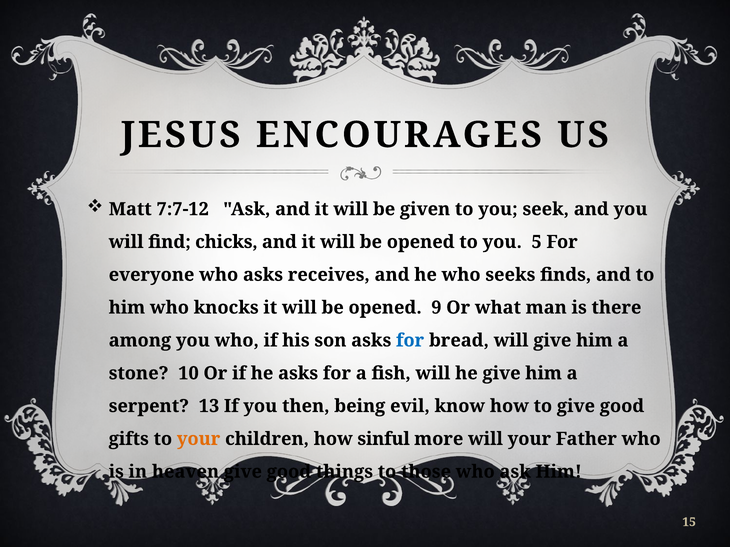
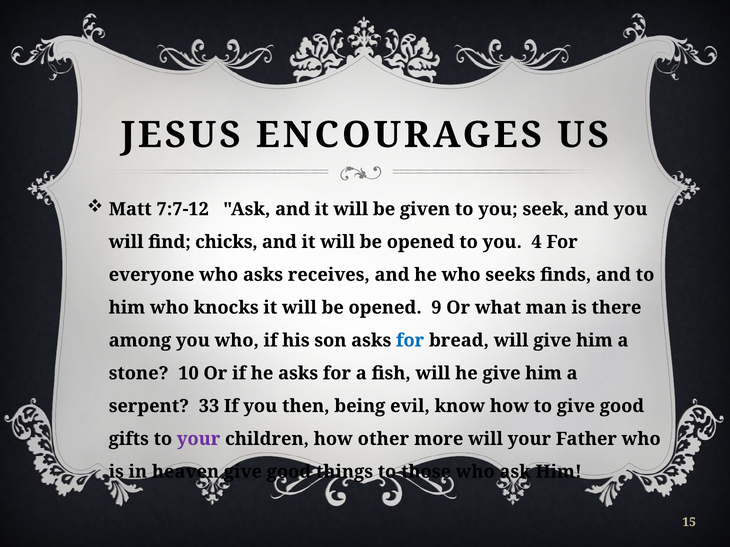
5: 5 -> 4 (537, 242)
13: 13 -> 33 (209, 406)
your colour: orange -> purple (199, 439)
sinful: sinful -> other (383, 439)
